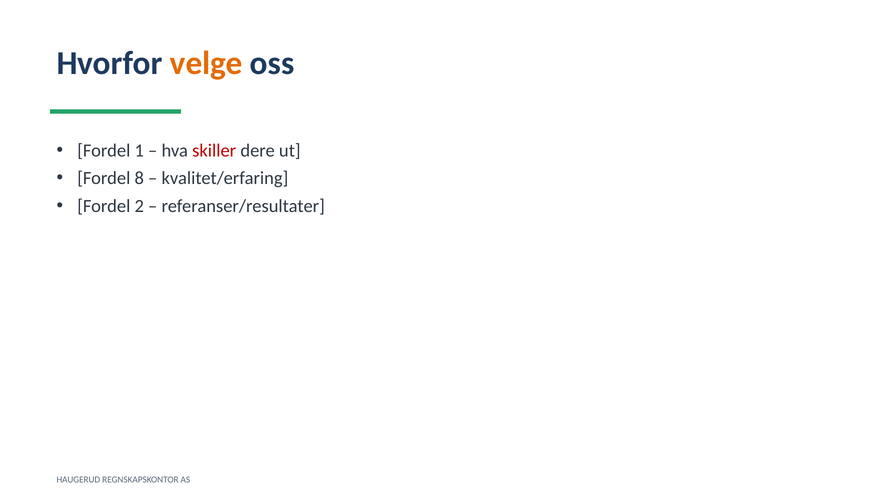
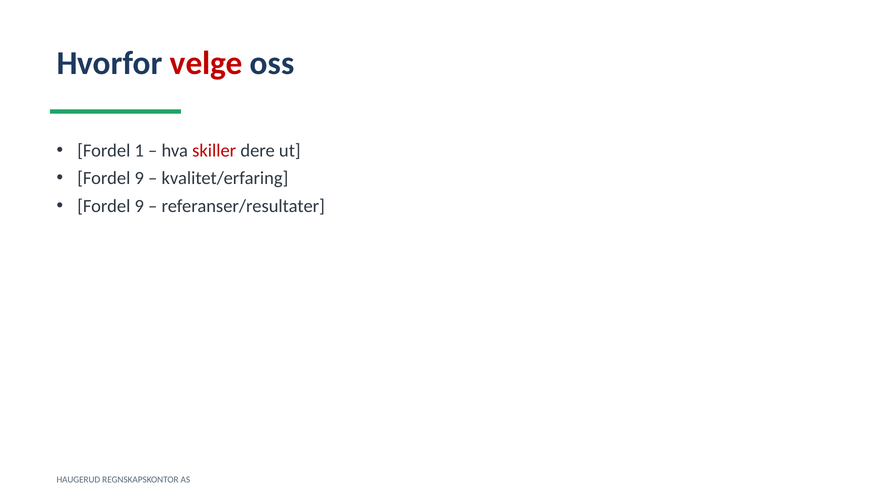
velge colour: orange -> red (206, 63)
8: 8 -> 9 (139, 178)
2: 2 -> 9 (139, 206)
